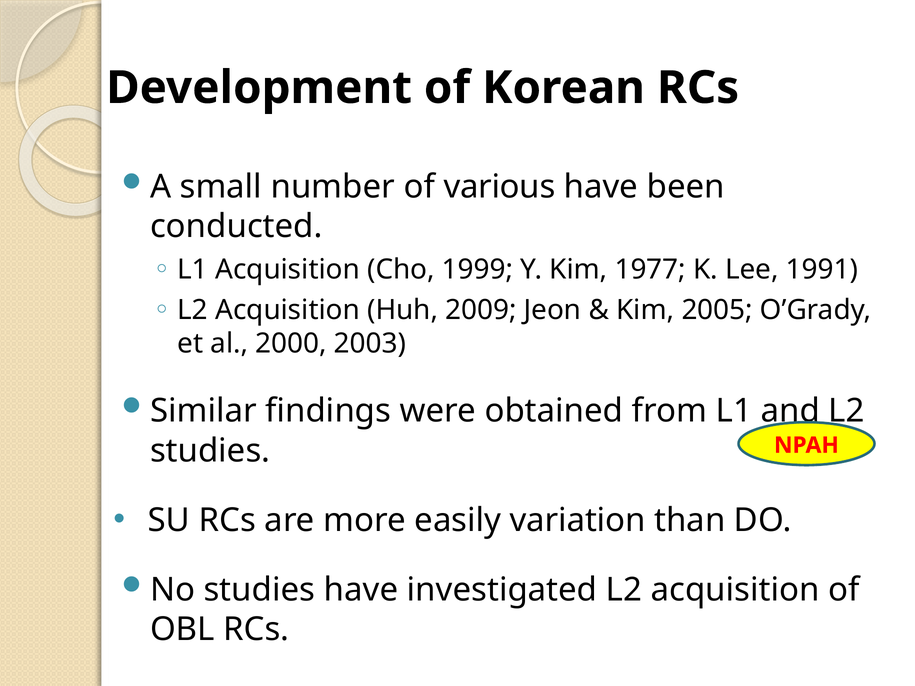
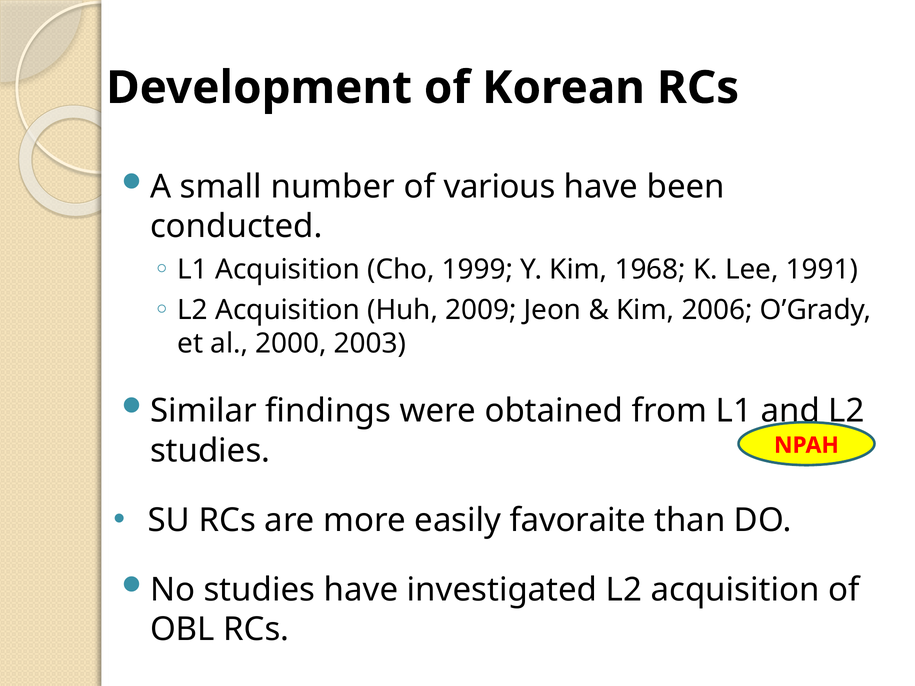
1977: 1977 -> 1968 (650, 270)
2005: 2005 -> 2006 (717, 310)
variation: variation -> favoraite (578, 520)
